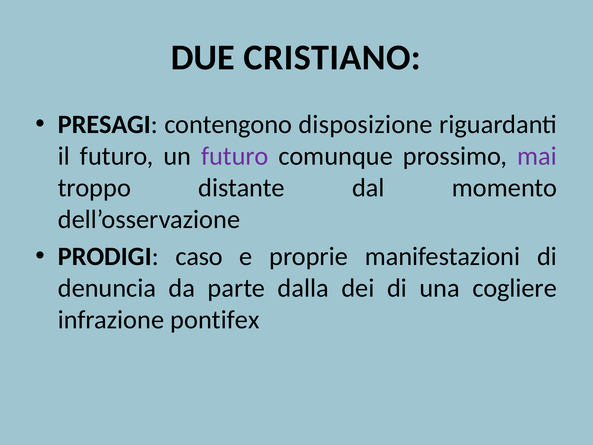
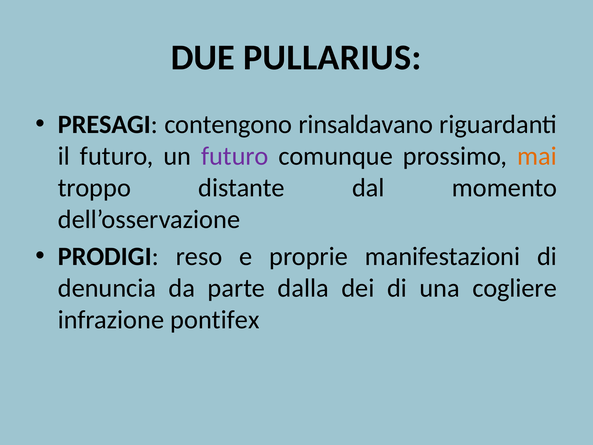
CRISTIANO: CRISTIANO -> PULLARIUS (332, 57)
disposizione: disposizione -> rinsaldavano (366, 124)
mai colour: purple -> orange (537, 156)
caso: caso -> reso (199, 256)
